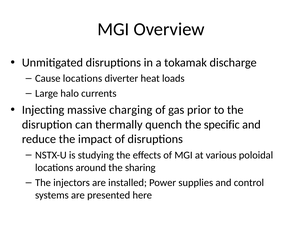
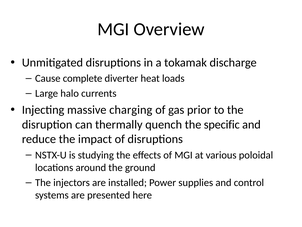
Cause locations: locations -> complete (83, 78)
sharing: sharing -> ground (140, 167)
